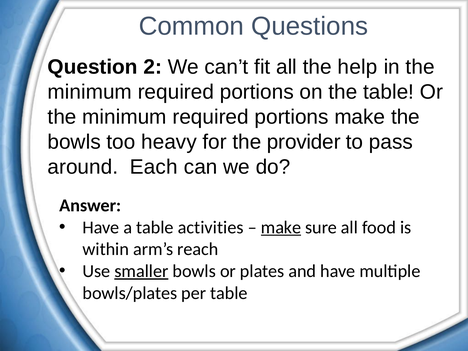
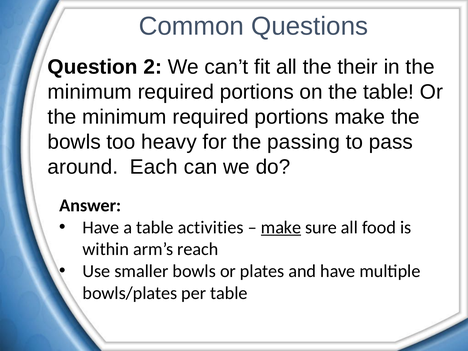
help: help -> their (358, 67)
provider: provider -> passing (304, 142)
smaller underline: present -> none (141, 271)
